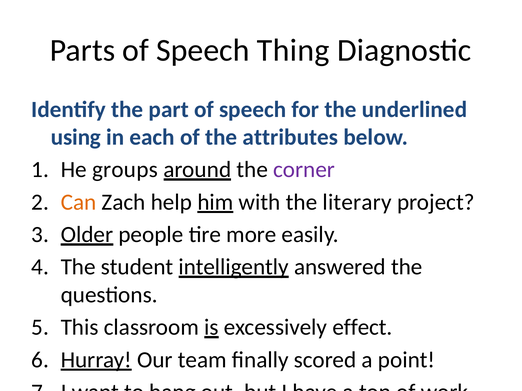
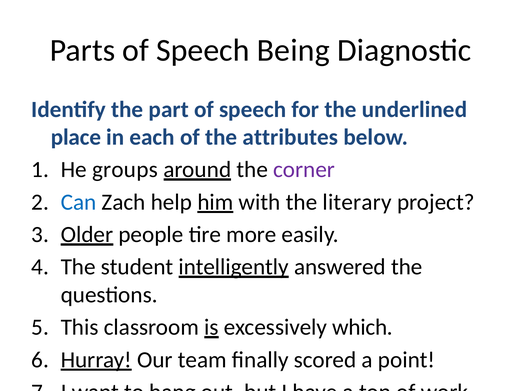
Thing: Thing -> Being (293, 51)
using: using -> place (76, 137)
Can colour: orange -> blue (79, 202)
effect: effect -> which (362, 328)
